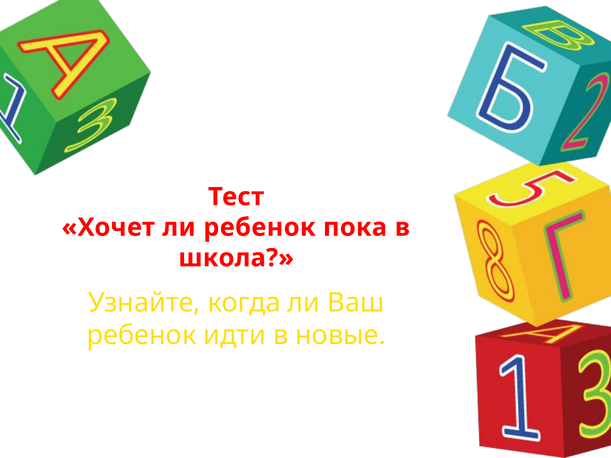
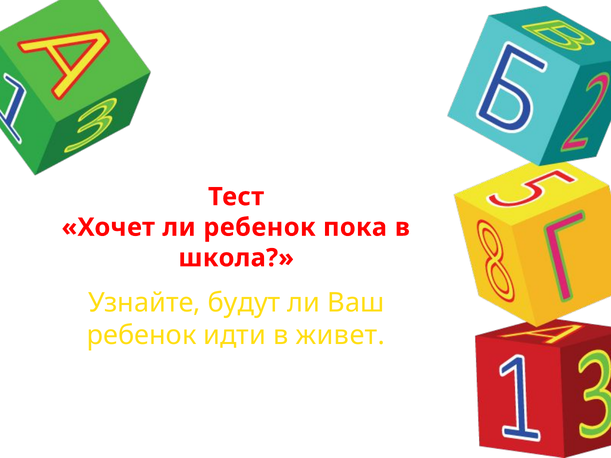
когда: когда -> будут (244, 303)
новые: новые -> живет (340, 335)
